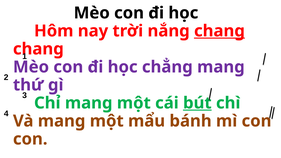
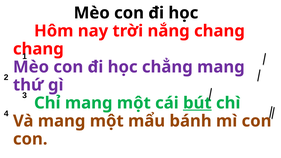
chang underline: present -> none (219, 31)
